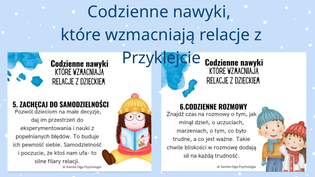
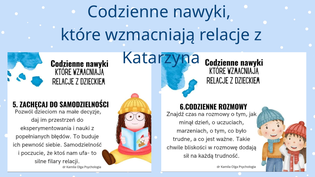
Przyklejcie: Przyklejcie -> Katarzyna (161, 58)
